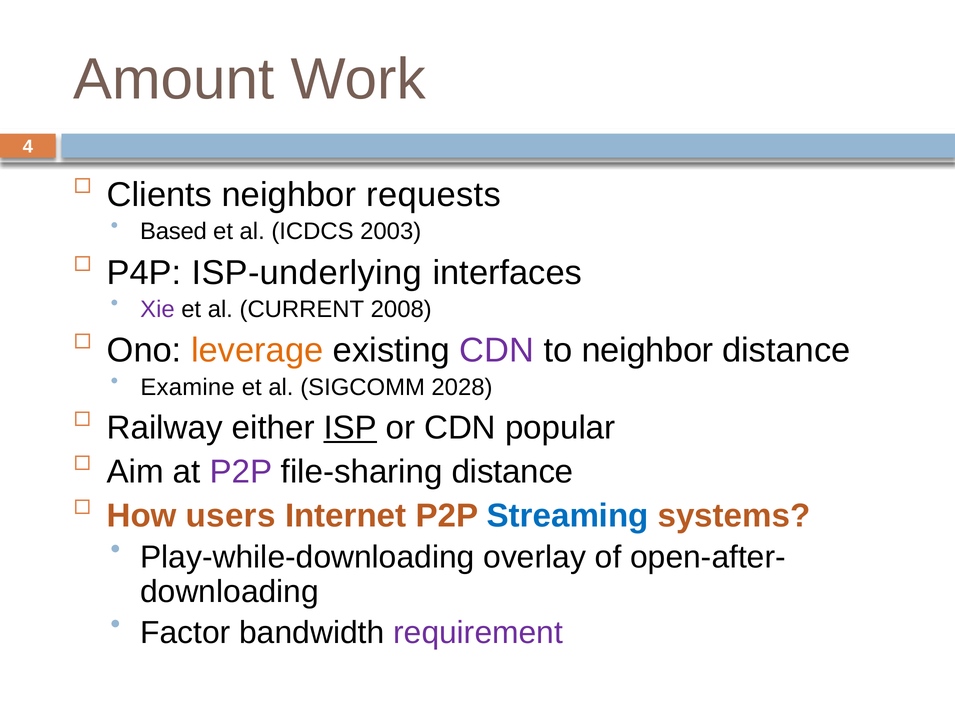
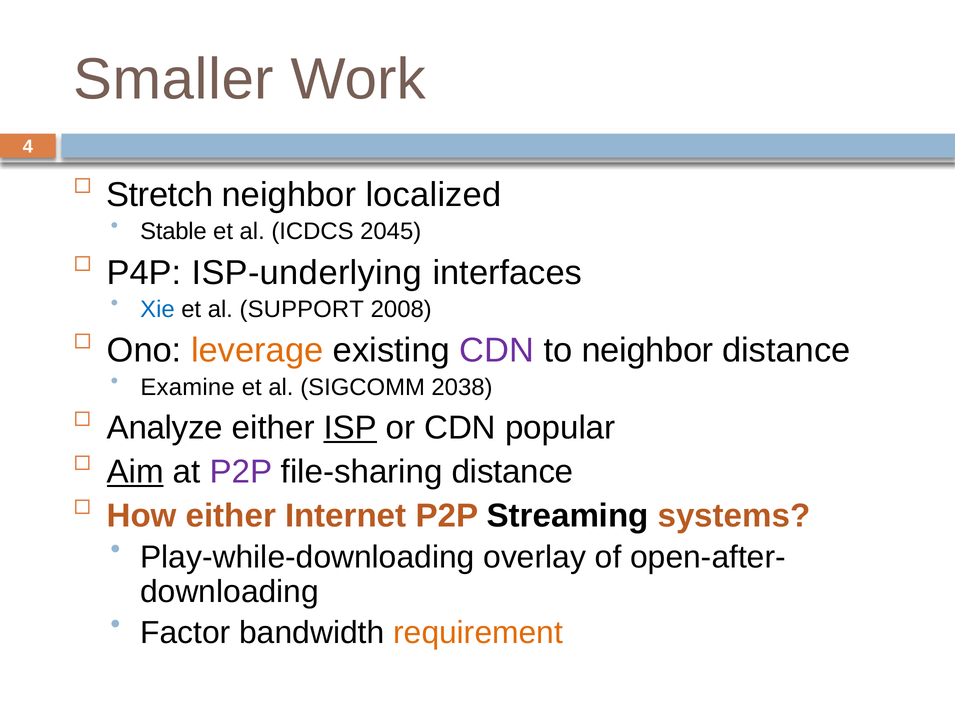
Amount: Amount -> Smaller (174, 80)
Clients: Clients -> Stretch (160, 195)
requests: requests -> localized (434, 195)
Based: Based -> Stable (173, 232)
2003: 2003 -> 2045 (391, 232)
Xie colour: purple -> blue (157, 309)
CURRENT: CURRENT -> SUPPORT (302, 309)
2028: 2028 -> 2038 (462, 387)
Railway: Railway -> Analyze (165, 428)
Aim underline: none -> present (135, 472)
How users: users -> either (231, 516)
Streaming colour: blue -> black (568, 516)
requirement colour: purple -> orange (478, 633)
